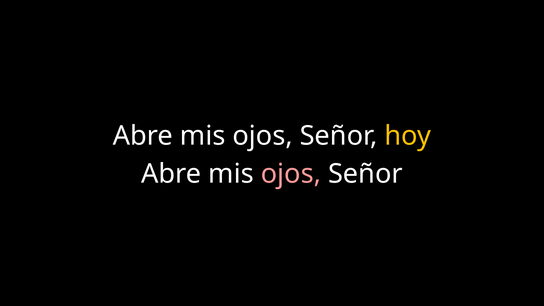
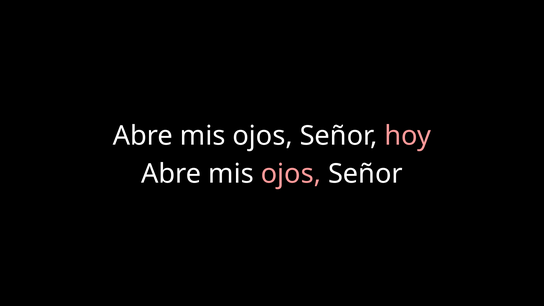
hoy colour: yellow -> pink (408, 136)
